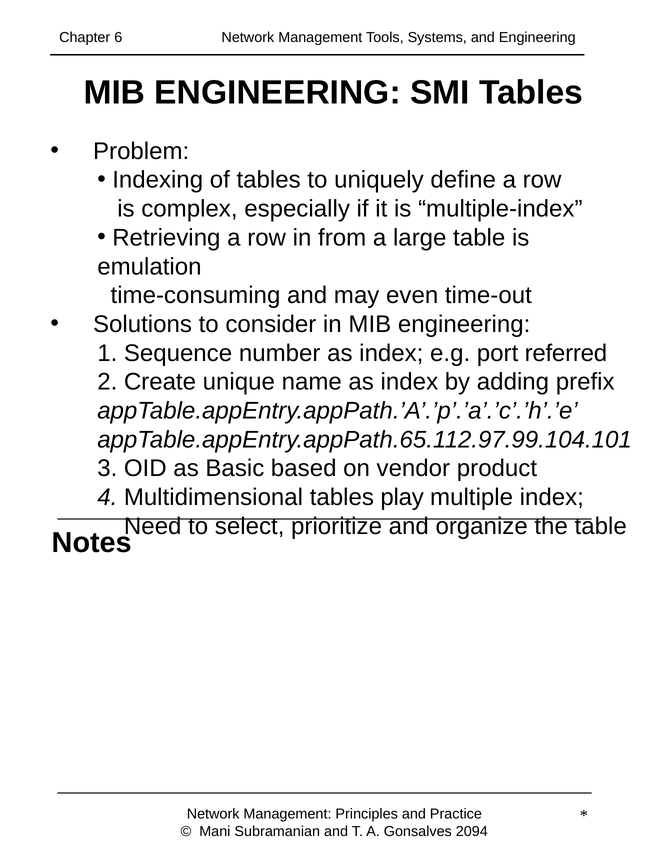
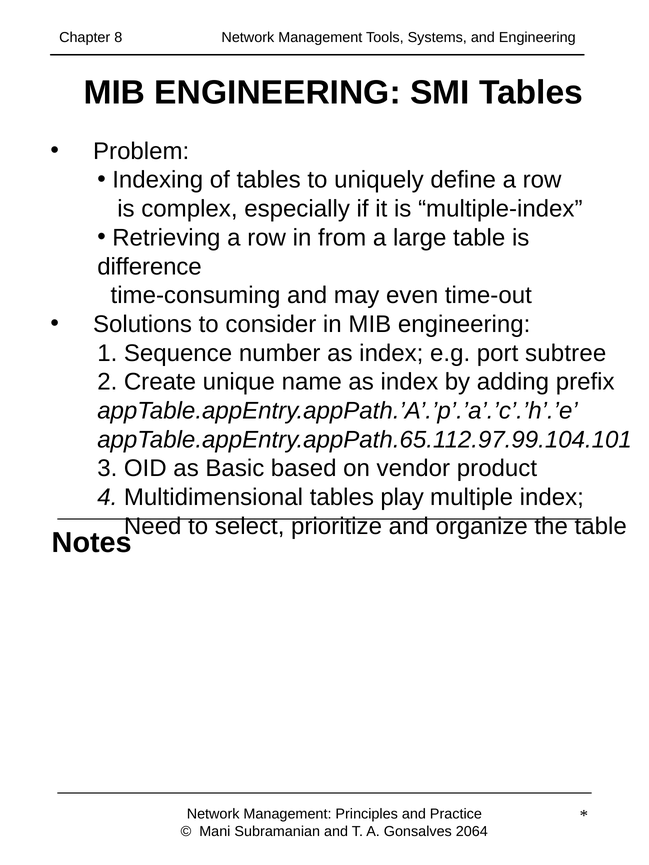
6: 6 -> 8 (118, 37)
emulation: emulation -> difference (149, 267)
referred: referred -> subtree (566, 353)
2094: 2094 -> 2064 (472, 832)
